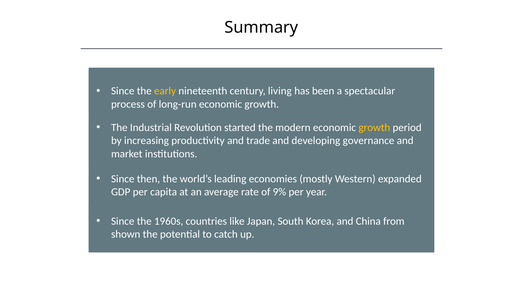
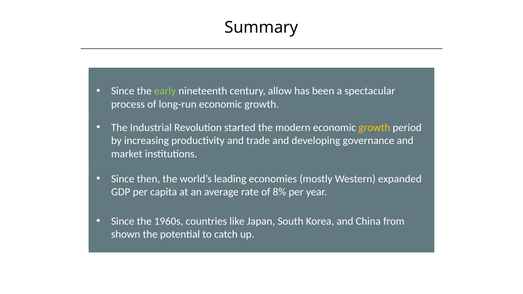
early colour: yellow -> light green (165, 91)
living: living -> allow (280, 91)
9%: 9% -> 8% (279, 192)
